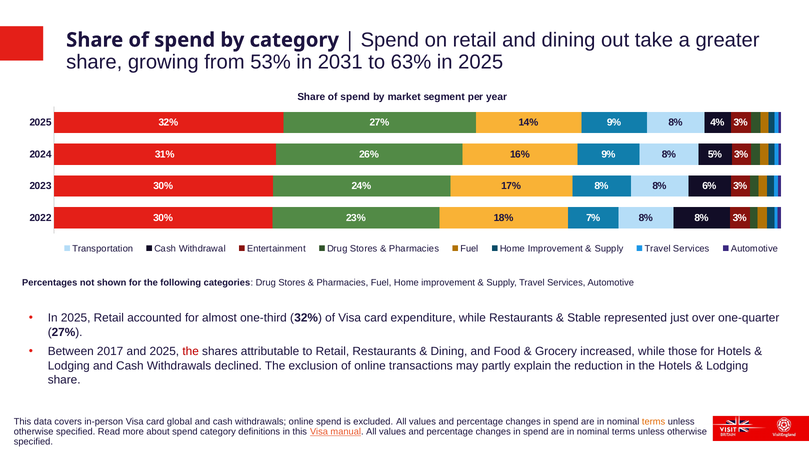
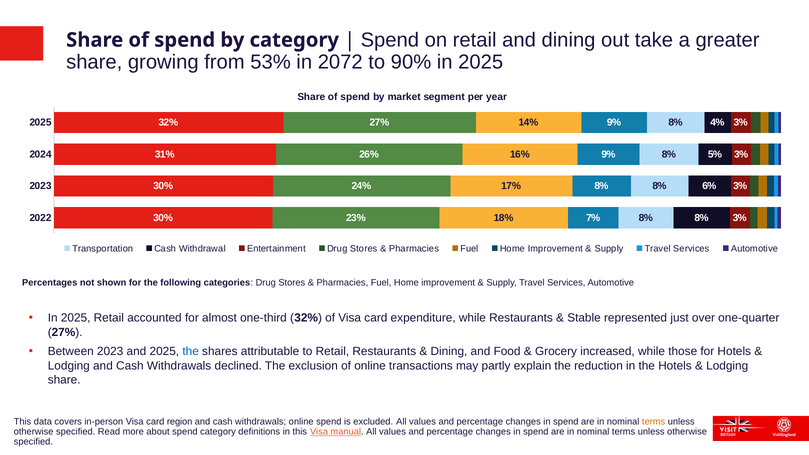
2031: 2031 -> 2072 (340, 62)
63%: 63% -> 90% (411, 62)
Between 2017: 2017 -> 2023 (110, 352)
the colour: red -> blue (191, 352)
global: global -> region (180, 422)
